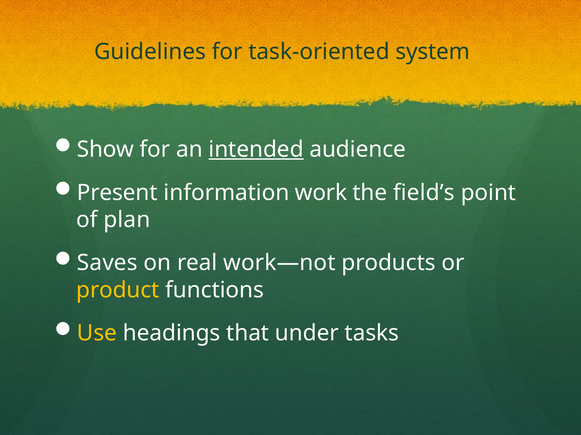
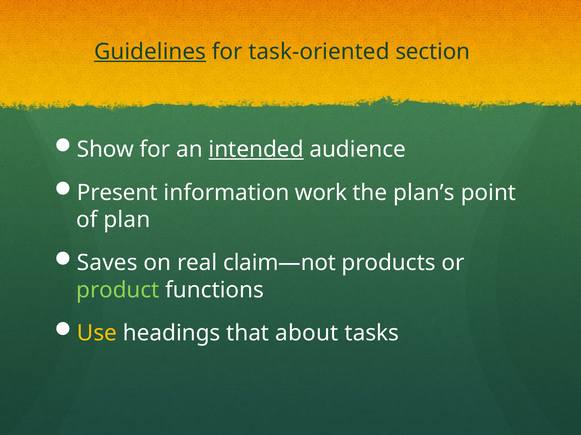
Guidelines underline: none -> present (150, 52)
system: system -> section (433, 52)
field’s: field’s -> plan’s (424, 193)
work—not: work—not -> claim—not (280, 263)
product colour: yellow -> light green (118, 290)
under: under -> about (307, 334)
